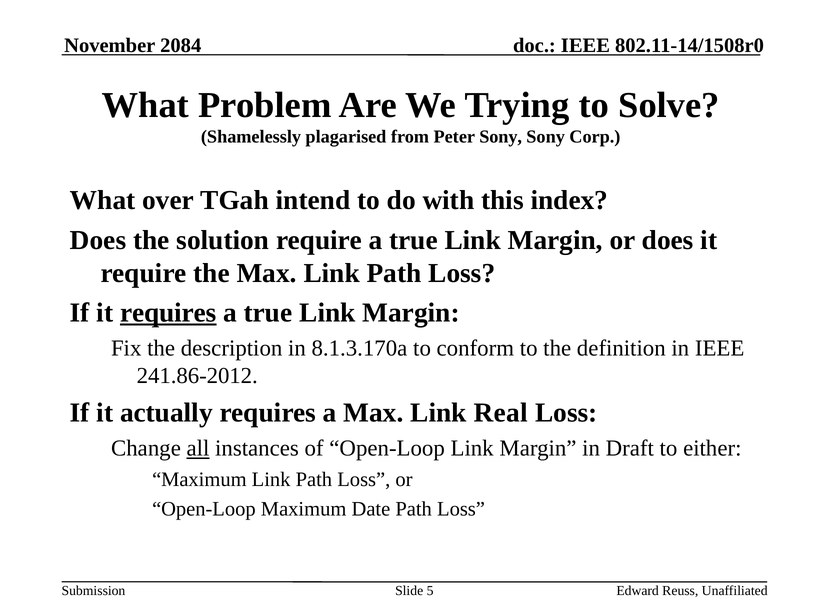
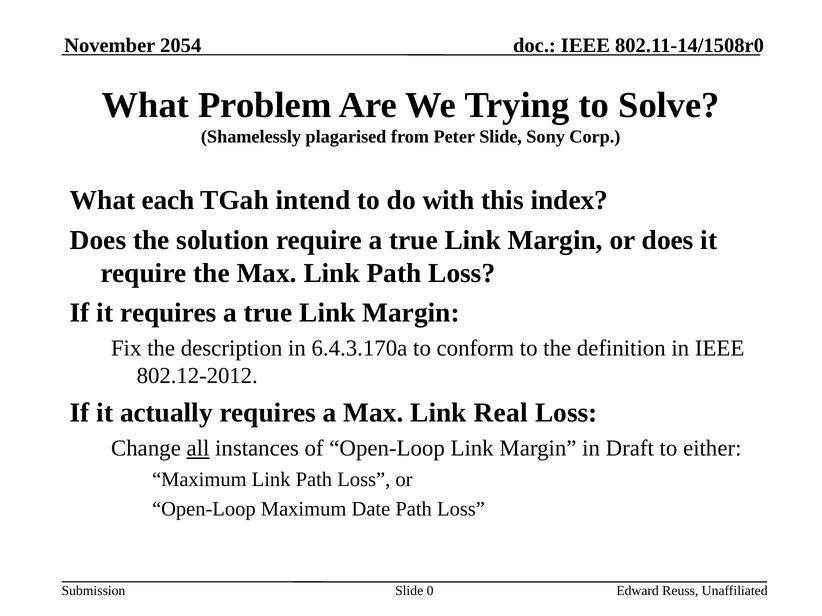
2084: 2084 -> 2054 (181, 46)
Peter Sony: Sony -> Slide (501, 137)
over: over -> each (168, 201)
requires underline: present -> none (168, 313)
8.1.3.170a: 8.1.3.170a -> 6.4.3.170a (359, 348)
241.86-2012: 241.86-2012 -> 802.12-2012 (197, 376)
5: 5 -> 0 (430, 591)
